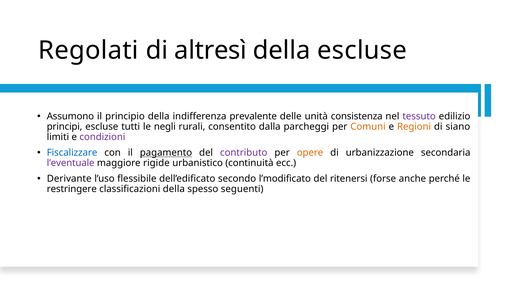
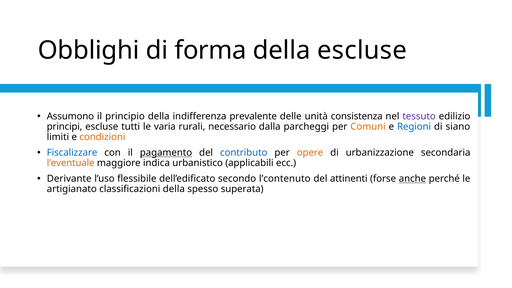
Regolati: Regolati -> Obblighi (89, 50)
altresì: altresì -> forma (211, 50)
negli: negli -> varia (165, 127)
consentito: consentito -> necessario (232, 127)
Regioni colour: orange -> blue (414, 127)
condizioni colour: purple -> orange (102, 137)
contributo colour: purple -> blue (244, 153)
l’eventuale colour: purple -> orange (71, 163)
rigide: rigide -> indica (156, 163)
continuità: continuità -> applicabili (249, 163)
l’modificato: l’modificato -> l’contenuto (285, 179)
ritenersi: ritenersi -> attinenti (349, 179)
anche underline: none -> present (412, 179)
restringere: restringere -> artigianato (72, 189)
seguenti: seguenti -> superata (242, 189)
